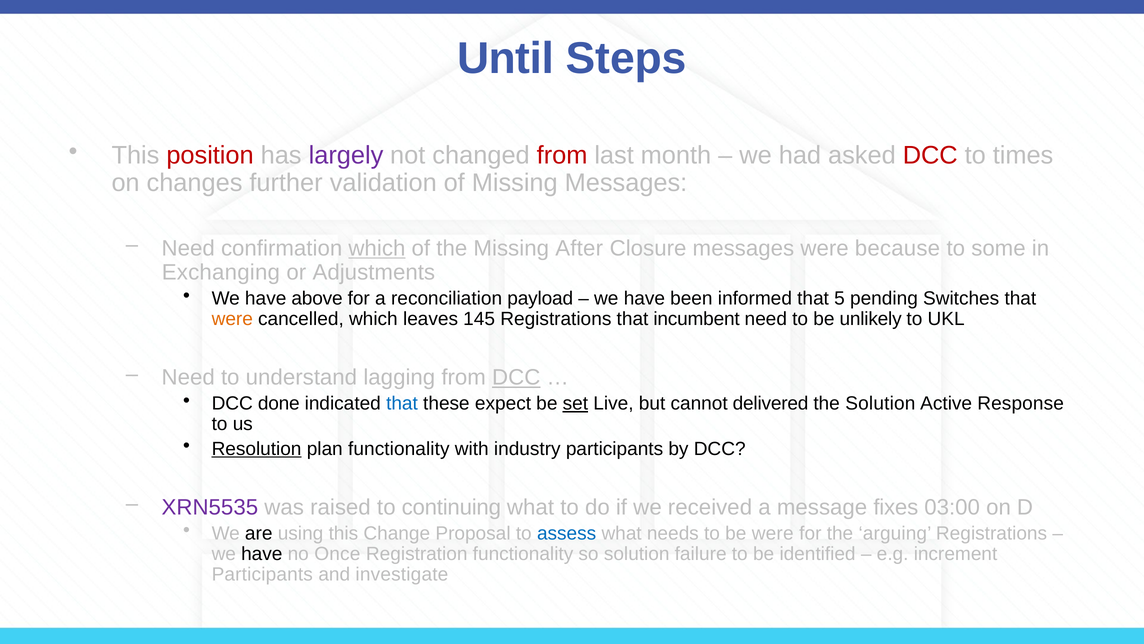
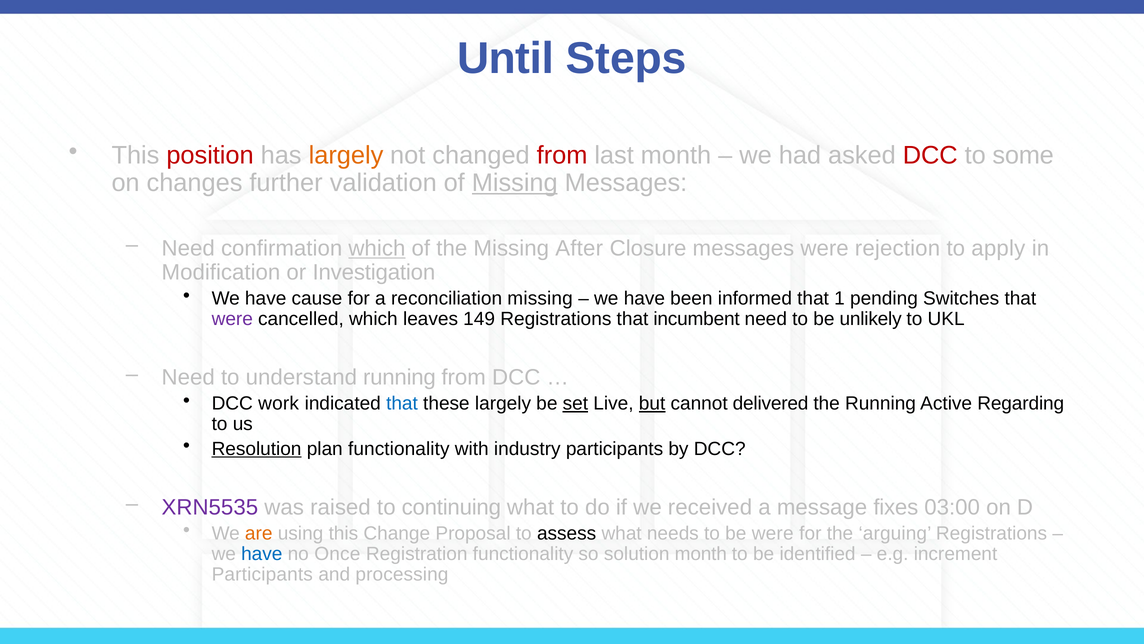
largely colour: purple -> orange (346, 155)
times: times -> some (1023, 155)
Missing underline: none -> present (515, 183)
because: because -> rejection (897, 248)
some: some -> apply (998, 248)
Exchanging: Exchanging -> Modification (221, 272)
Adjustments: Adjustments -> Investigation (374, 272)
above: above -> cause (317, 298)
reconciliation payload: payload -> missing (540, 298)
5: 5 -> 1 (840, 298)
were colour: orange -> purple (232, 319)
145: 145 -> 149 (479, 319)
understand lagging: lagging -> running (399, 377)
DCC underline: present -> none (516, 377)
done: done -> work (279, 403)
these expect: expect -> largely (503, 403)
but underline: none -> present (652, 403)
the Solution: Solution -> Running (880, 403)
Response: Response -> Regarding (1021, 403)
are colour: black -> orange (259, 533)
assess colour: blue -> black (567, 533)
have colour: black -> blue (262, 553)
solution failure: failure -> month (701, 553)
investigate: investigate -> processing (402, 574)
